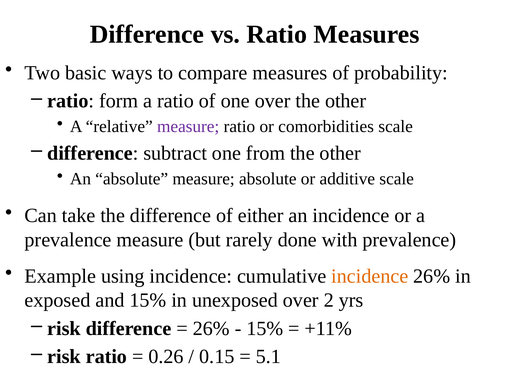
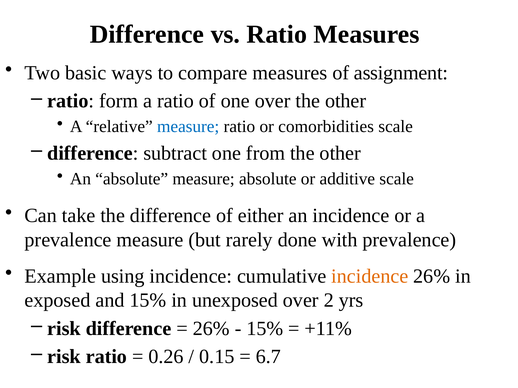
probability: probability -> assignment (401, 73)
measure colour: purple -> blue (188, 127)
5.1: 5.1 -> 6.7 (268, 357)
